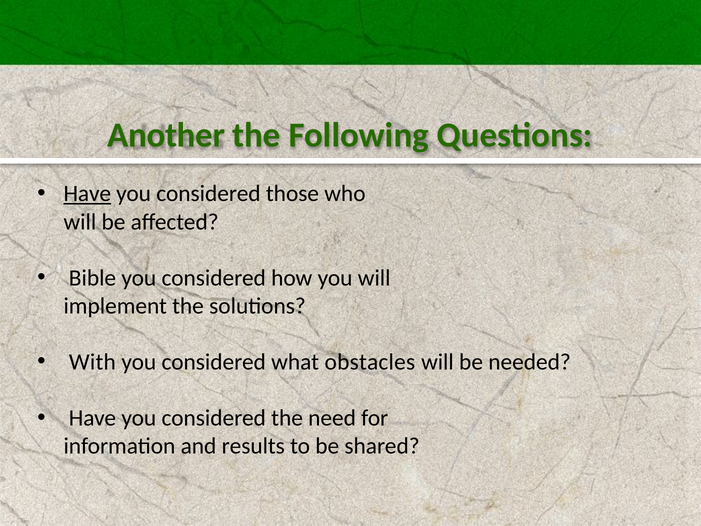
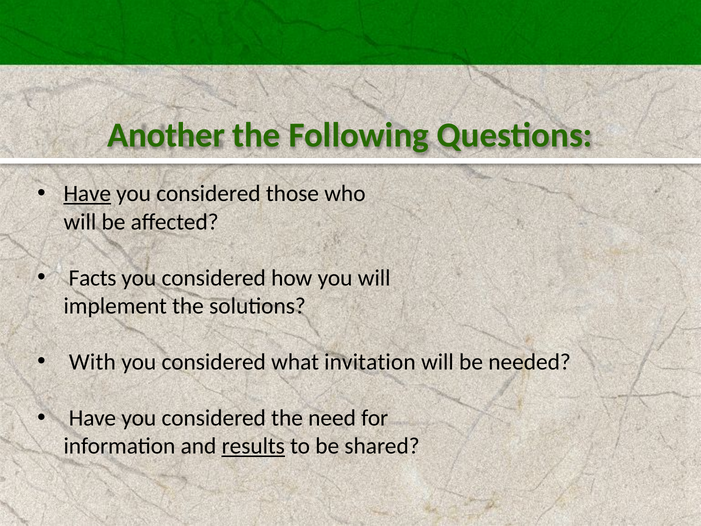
Bible: Bible -> Facts (93, 278)
obstacles: obstacles -> invitation (370, 362)
results underline: none -> present (253, 446)
